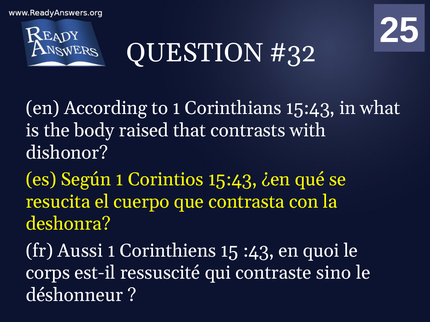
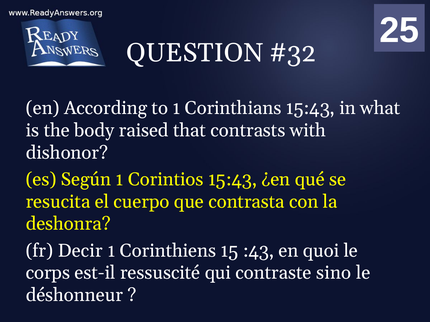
Aussi: Aussi -> Decir (80, 251)
